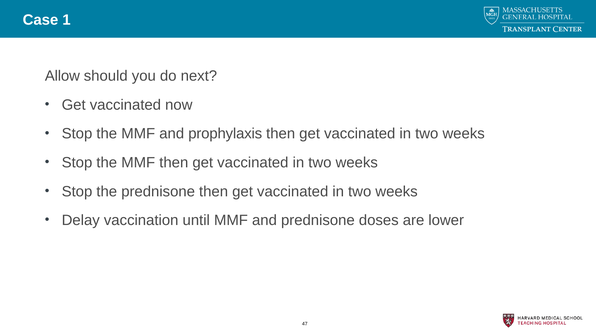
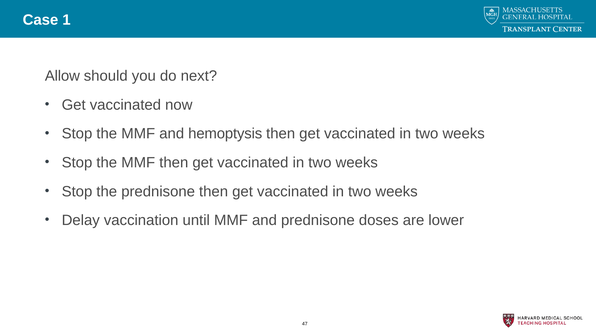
prophylaxis: prophylaxis -> hemoptysis (225, 134)
